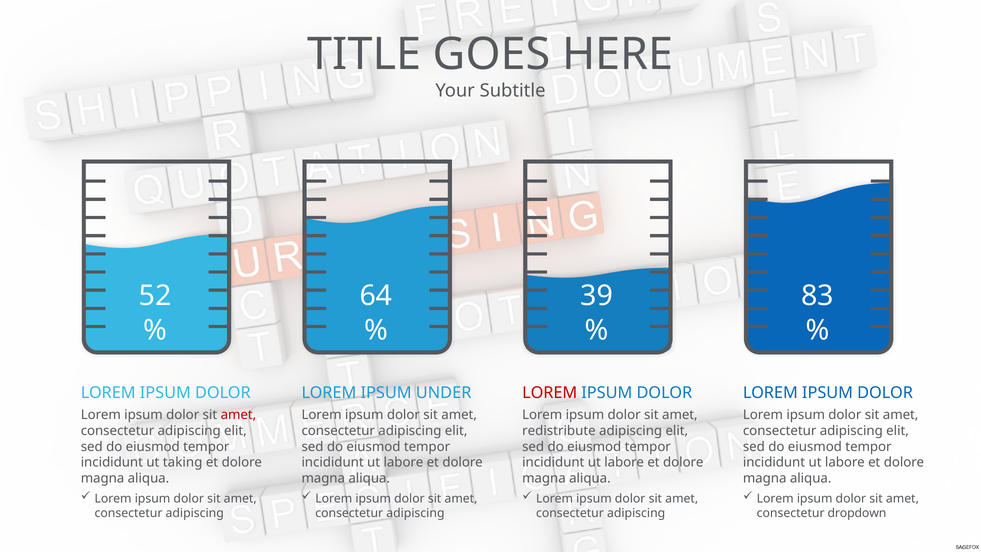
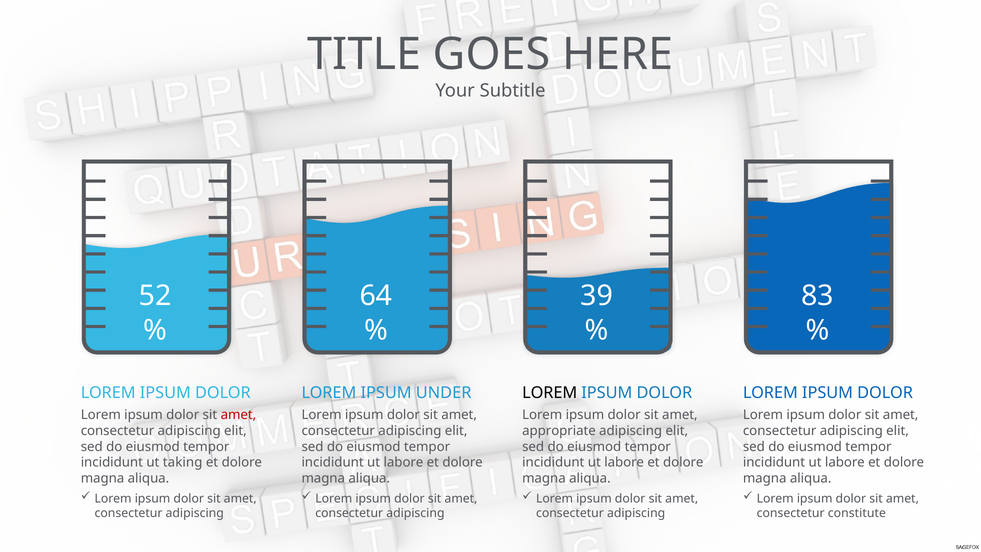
LOREM colour: red -> black (550, 393)
redistribute: redistribute -> appropriate (559, 431)
dropdown: dropdown -> constitute (857, 513)
